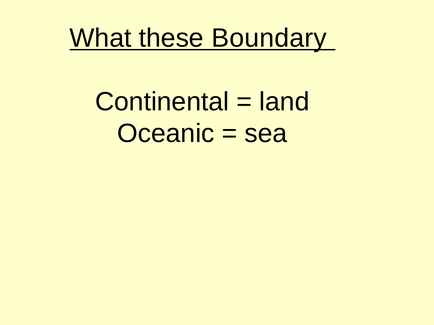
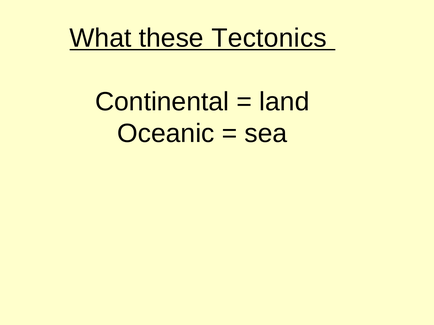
Boundary: Boundary -> Tectonics (269, 38)
